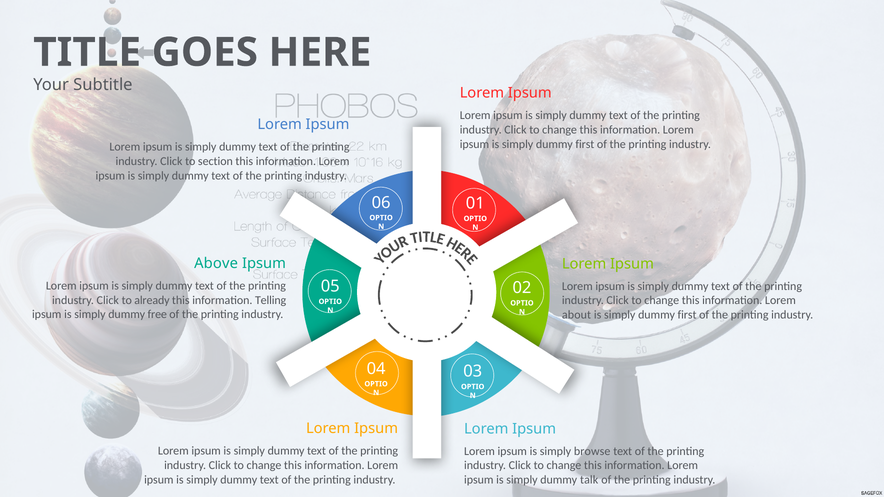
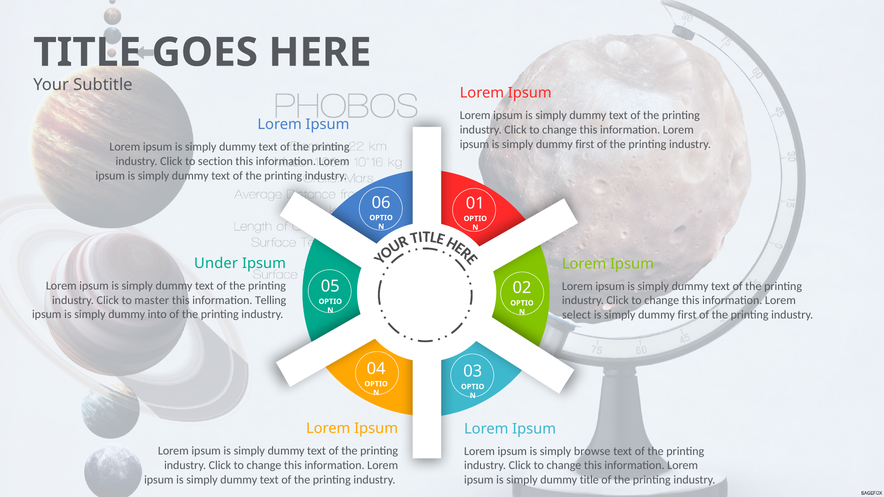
Above: Above -> Under (216, 263)
already: already -> master (152, 300)
free: free -> into (157, 315)
about: about -> select (577, 315)
dummy talk: talk -> title (589, 480)
